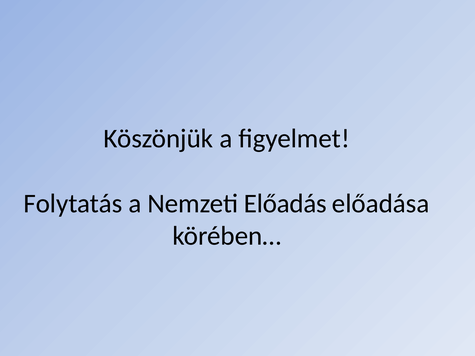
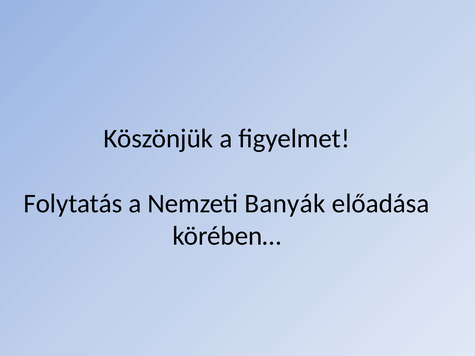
Előadás: Előadás -> Banyák (285, 204)
